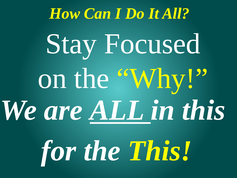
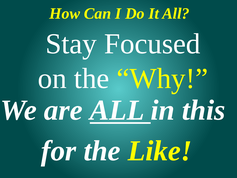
the This: This -> Like (160, 151)
